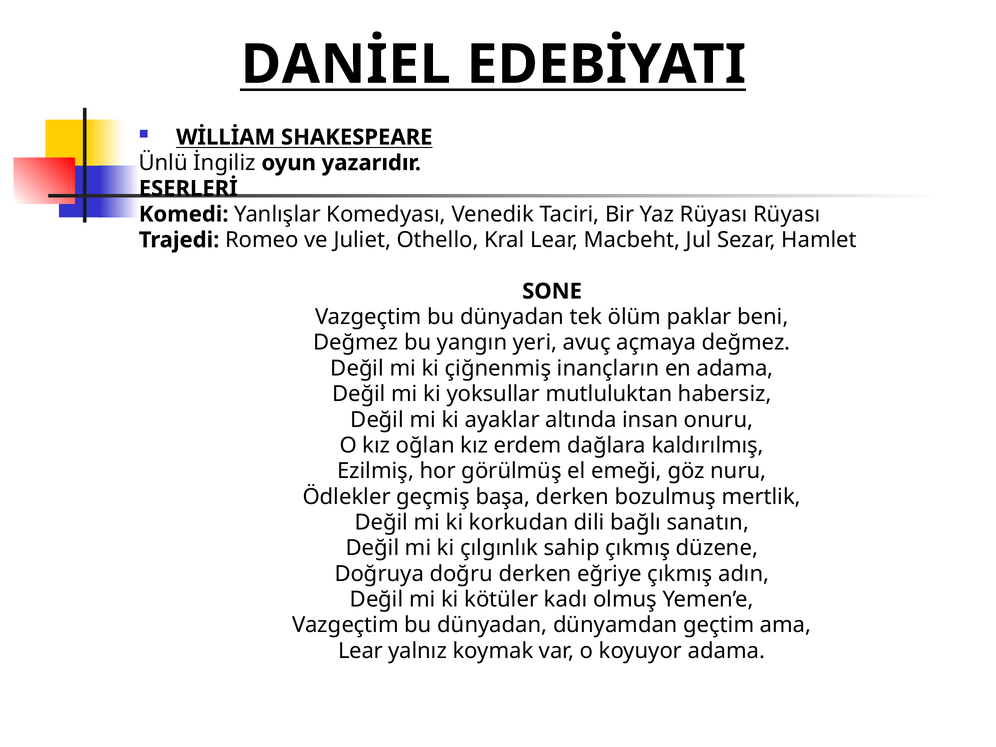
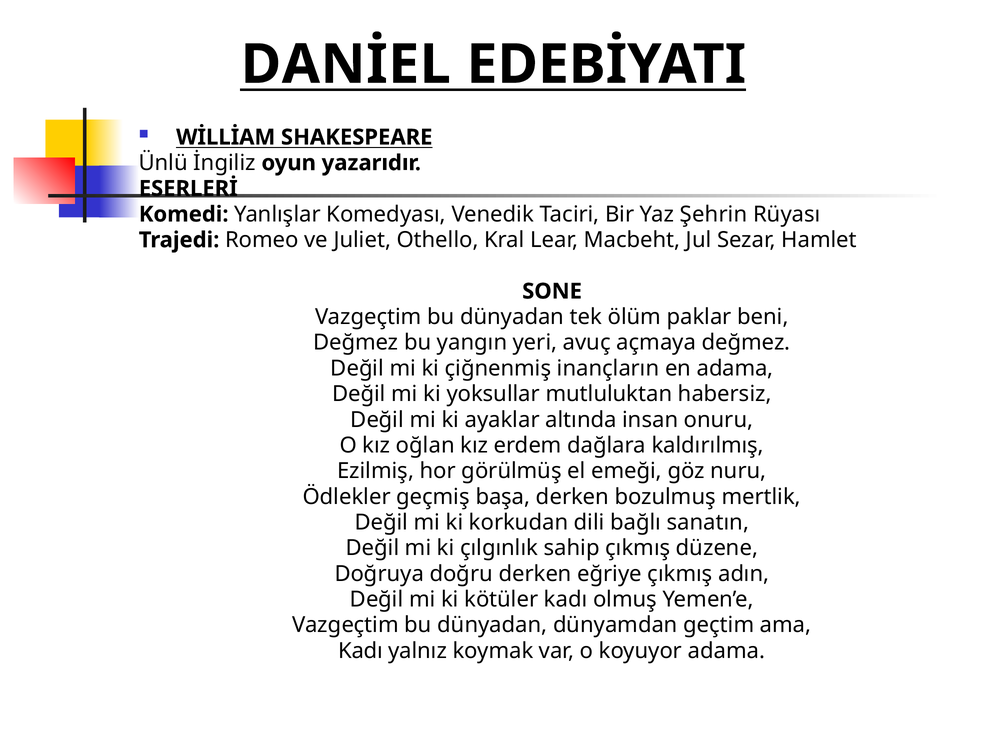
Yaz Rüyası: Rüyası -> Şehrin (714, 214)
Lear: Lear -> Kadı (360, 651)
